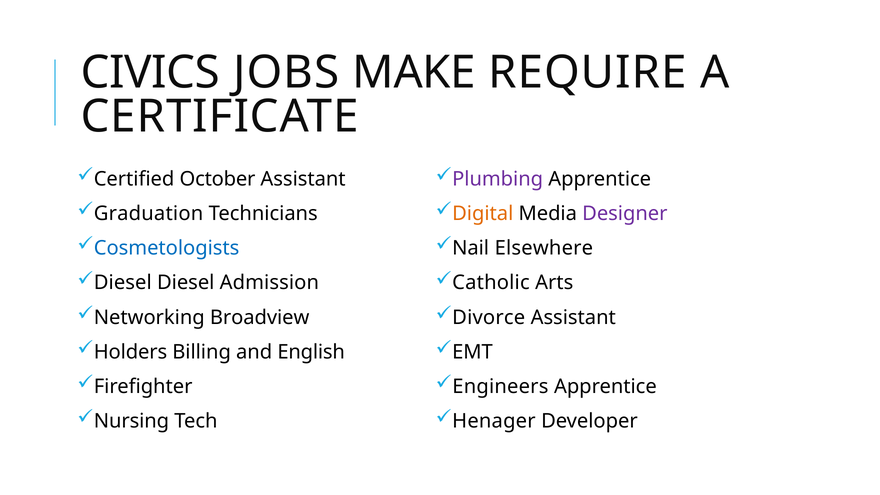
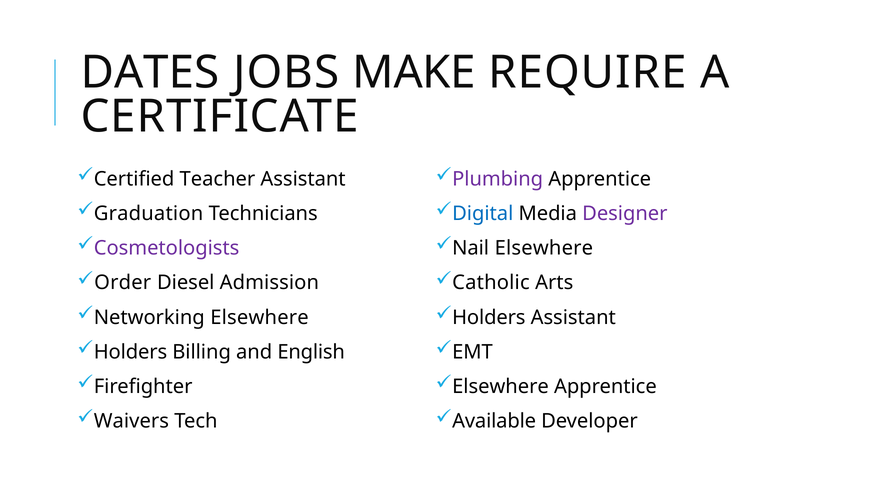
CIVICS: CIVICS -> DATES (150, 72)
October: October -> Teacher (217, 179)
Digital colour: orange -> blue (483, 214)
Cosmetologists colour: blue -> purple (167, 248)
Diesel: Diesel -> Order (123, 283)
Networking Broadview: Broadview -> Elsewhere (260, 317)
Divorce: Divorce -> Holders (489, 317)
Engineers: Engineers -> Elsewhere (500, 387)
Nursing: Nursing -> Waivers (131, 421)
Henager: Henager -> Available (494, 421)
